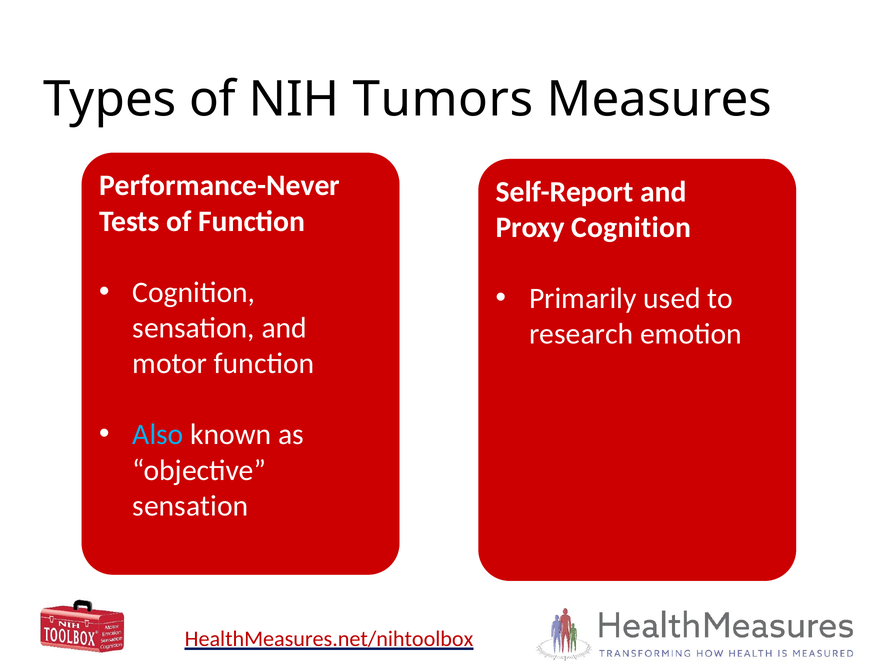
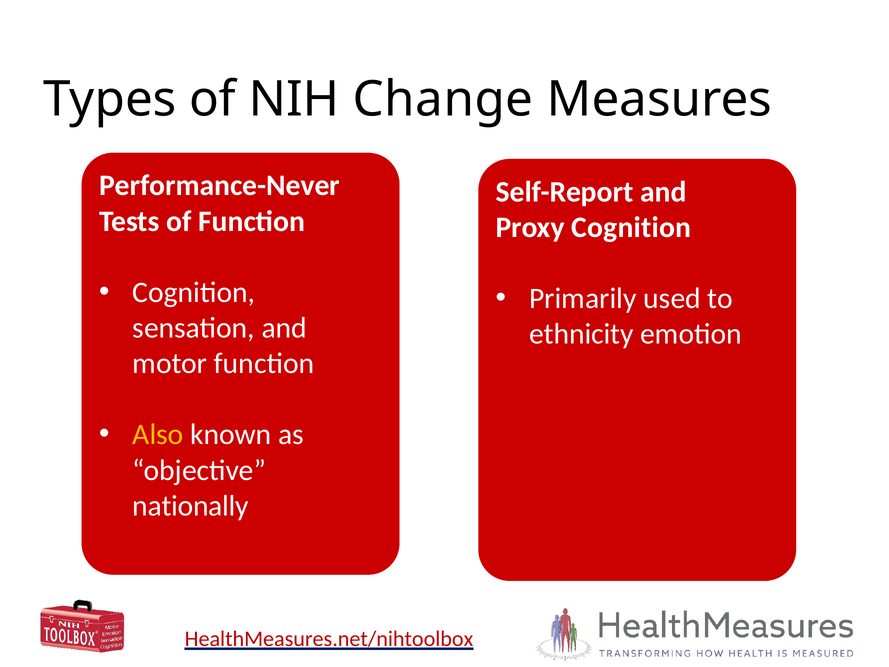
Tumors: Tumors -> Change (443, 100)
research: research -> ethnicity (581, 334)
Also colour: light blue -> yellow (158, 435)
sensation: sensation -> nationally (191, 506)
